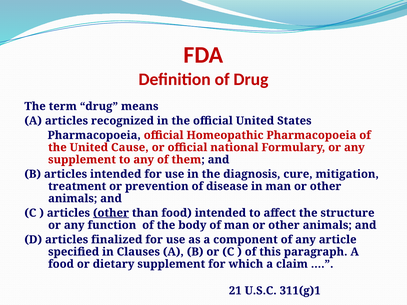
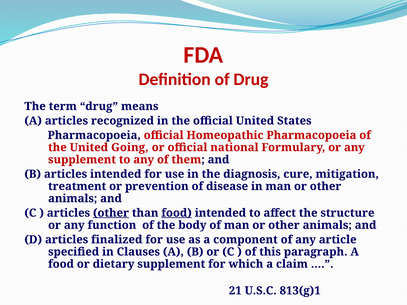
Cause: Cause -> Going (130, 148)
food underline: none -> present (177, 213)
311(g)1: 311(g)1 -> 813(g)1 (300, 291)
